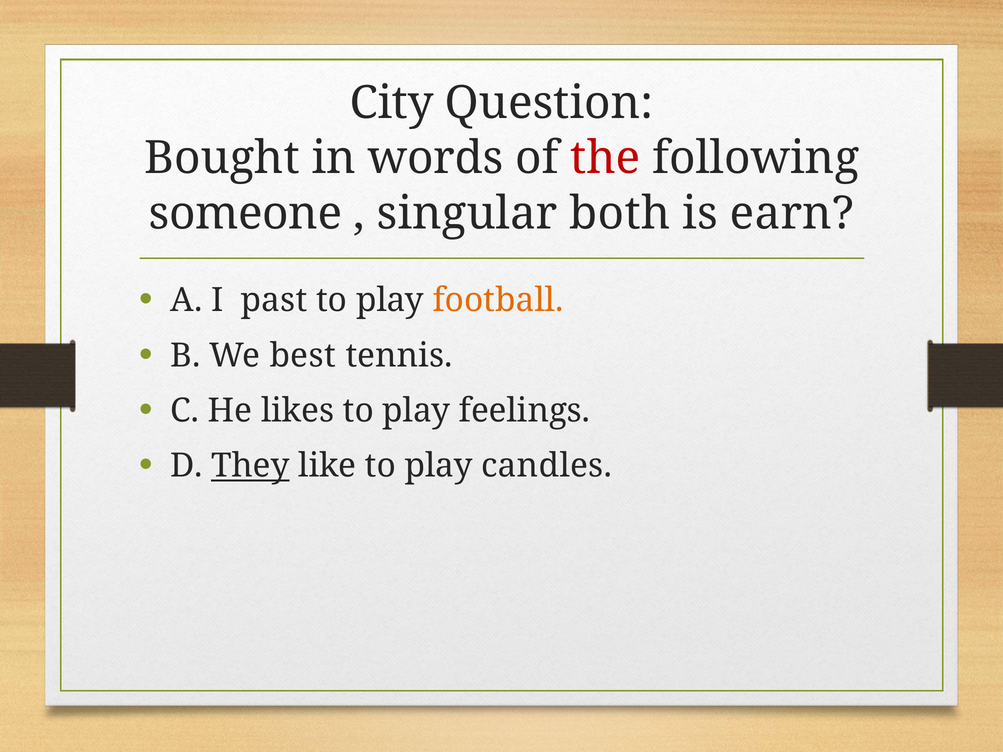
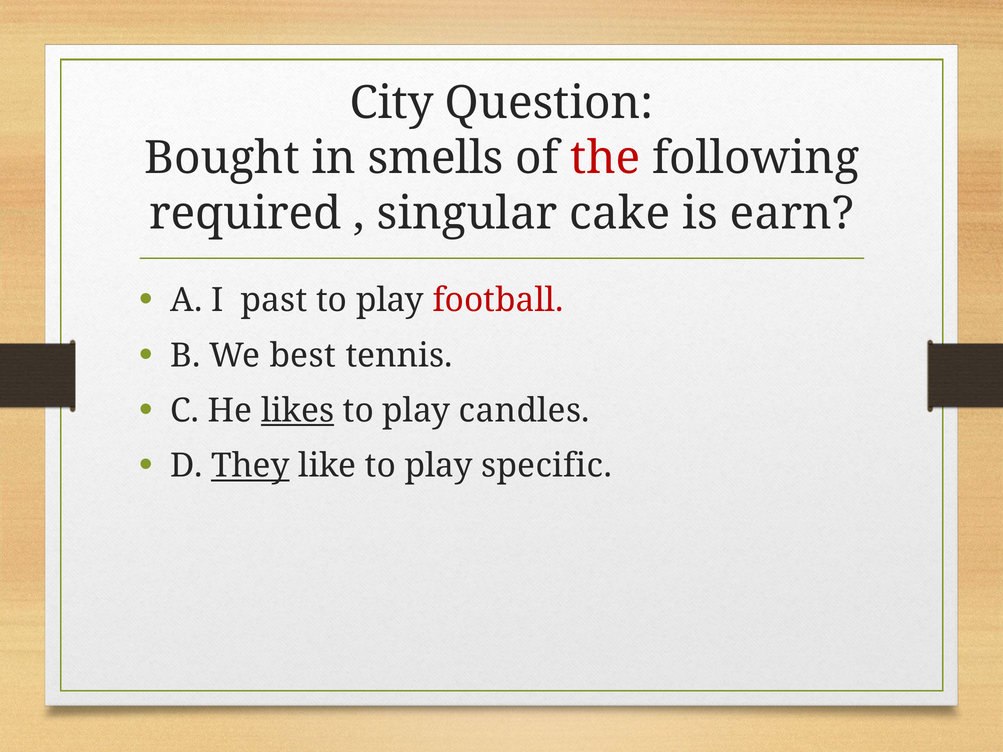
words: words -> smells (436, 158)
someone: someone -> required (245, 213)
both: both -> cake (620, 213)
football colour: orange -> red (498, 301)
likes underline: none -> present (298, 411)
feelings: feelings -> candles (524, 411)
candles: candles -> specific (547, 466)
